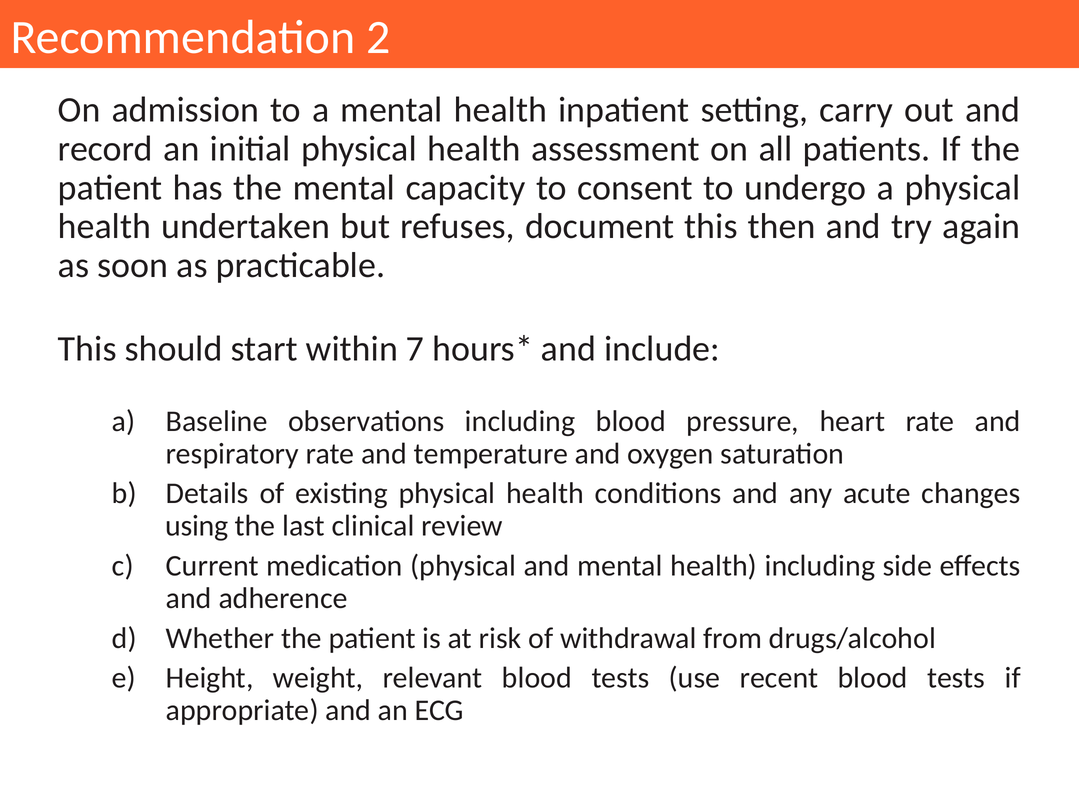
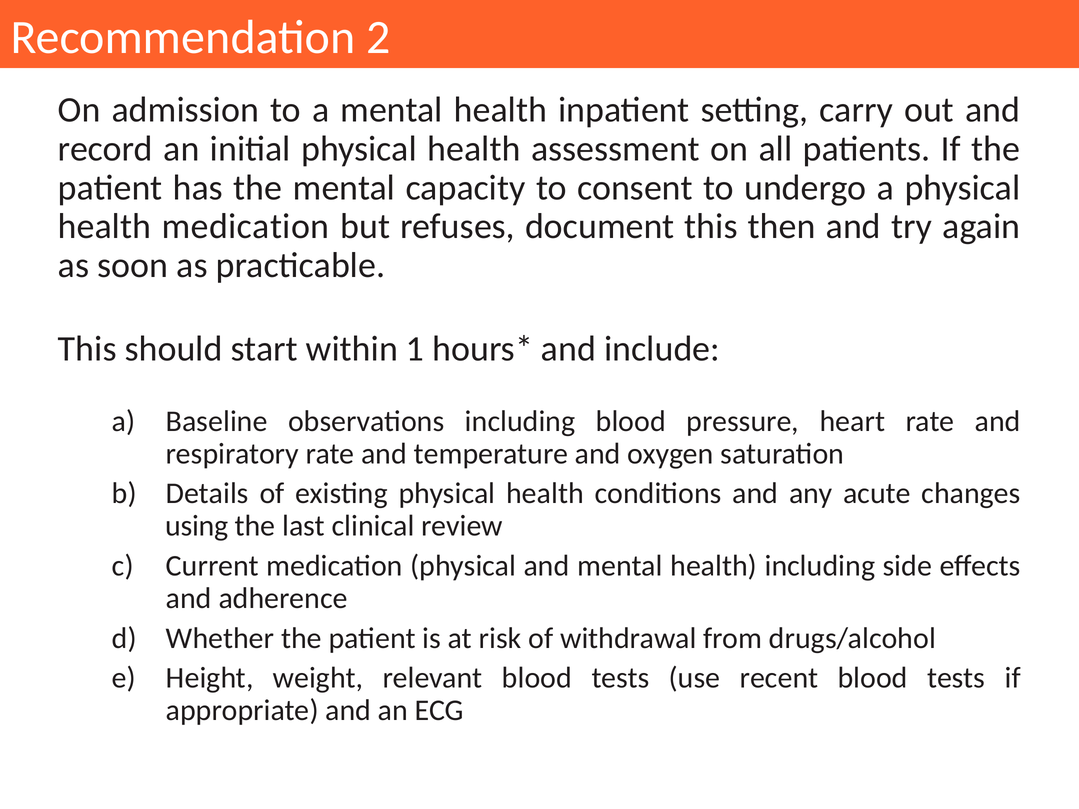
health undertaken: undertaken -> medication (245, 227)
7: 7 -> 1 (415, 349)
